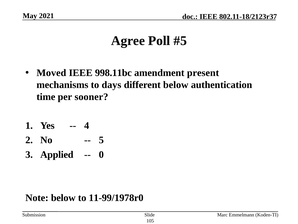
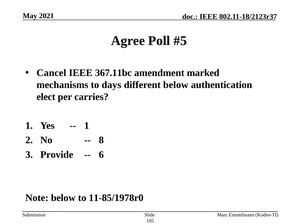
Moved: Moved -> Cancel (51, 73)
998.11bc: 998.11bc -> 367.11bc (113, 73)
present: present -> marked (203, 73)
time: time -> elect (46, 97)
sooner: sooner -> carries (91, 97)
4: 4 -> 1 (87, 125)
5: 5 -> 8 (101, 140)
Applied: Applied -> Provide (57, 154)
0: 0 -> 6 (101, 154)
11-99/1978r0: 11-99/1978r0 -> 11-85/1978r0 (116, 197)
